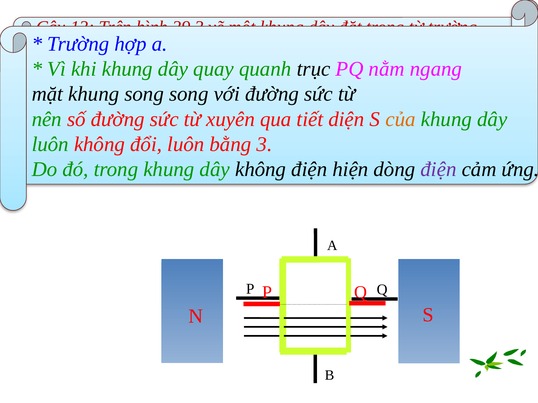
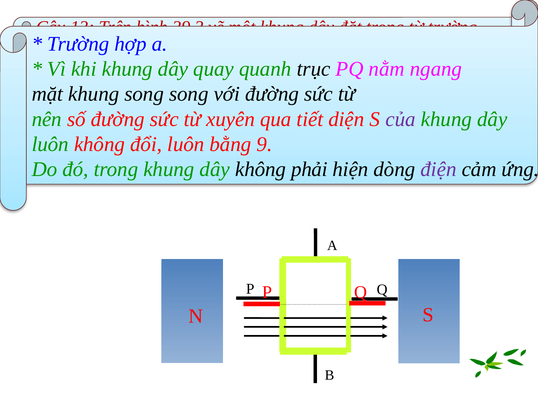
của colour: orange -> purple (401, 119)
3: 3 -> 9 (264, 144)
không điện: điện -> phải (309, 170)
